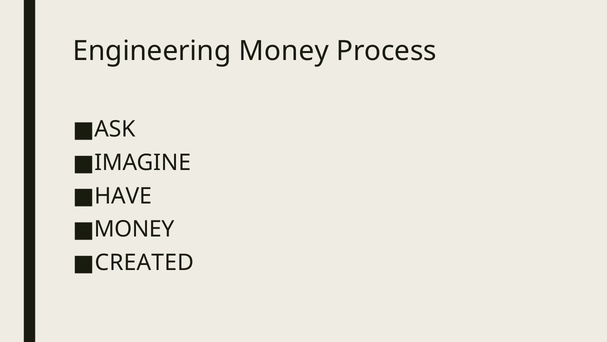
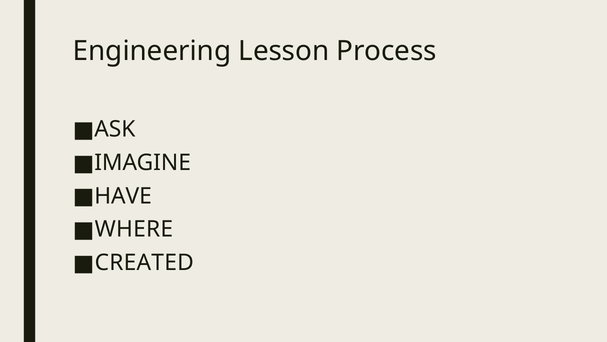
Engineering Money: Money -> Lesson (284, 51)
MONEY: MONEY -> WHERE (134, 229)
